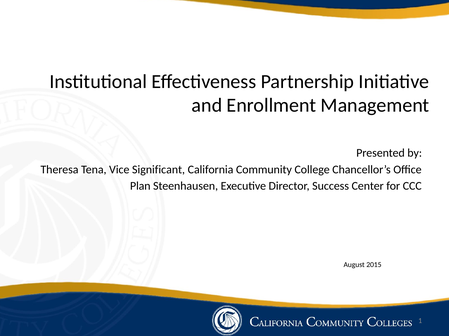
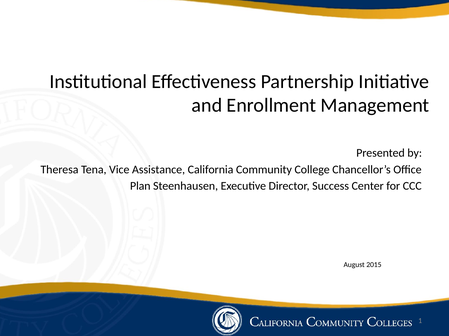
Significant: Significant -> Assistance (159, 170)
